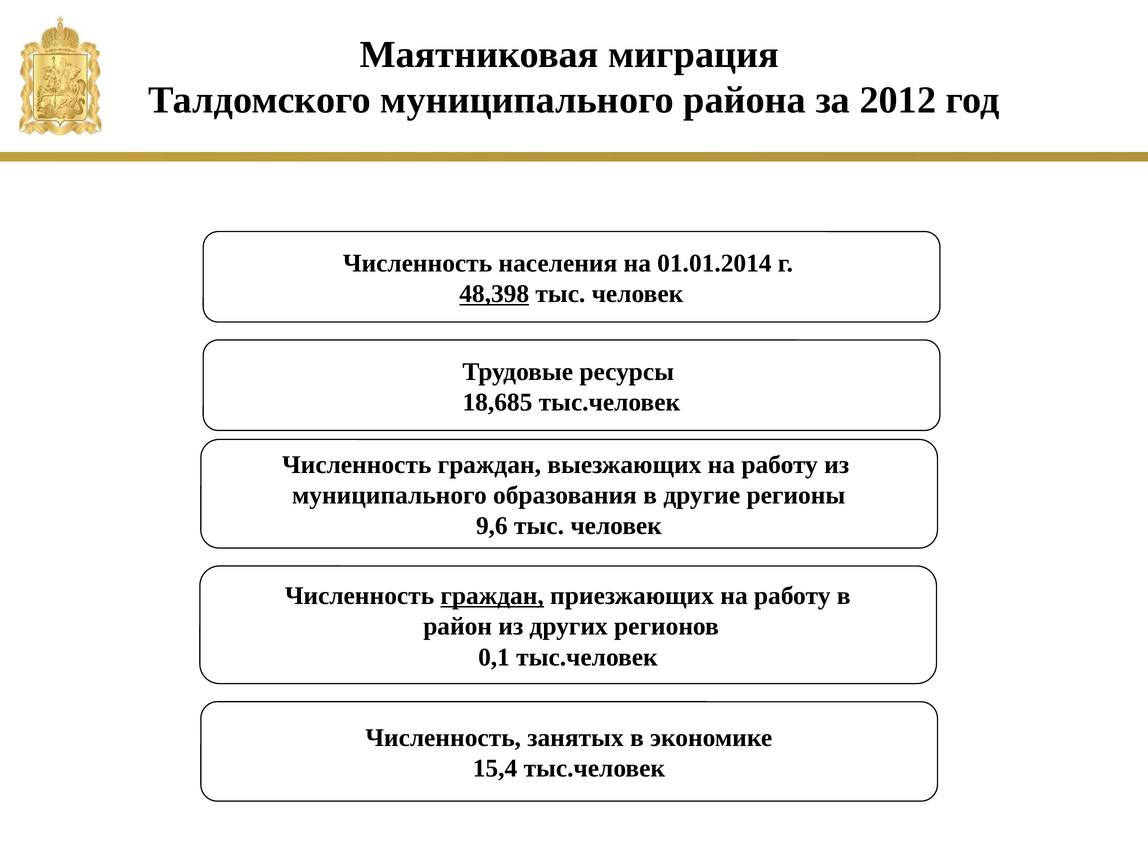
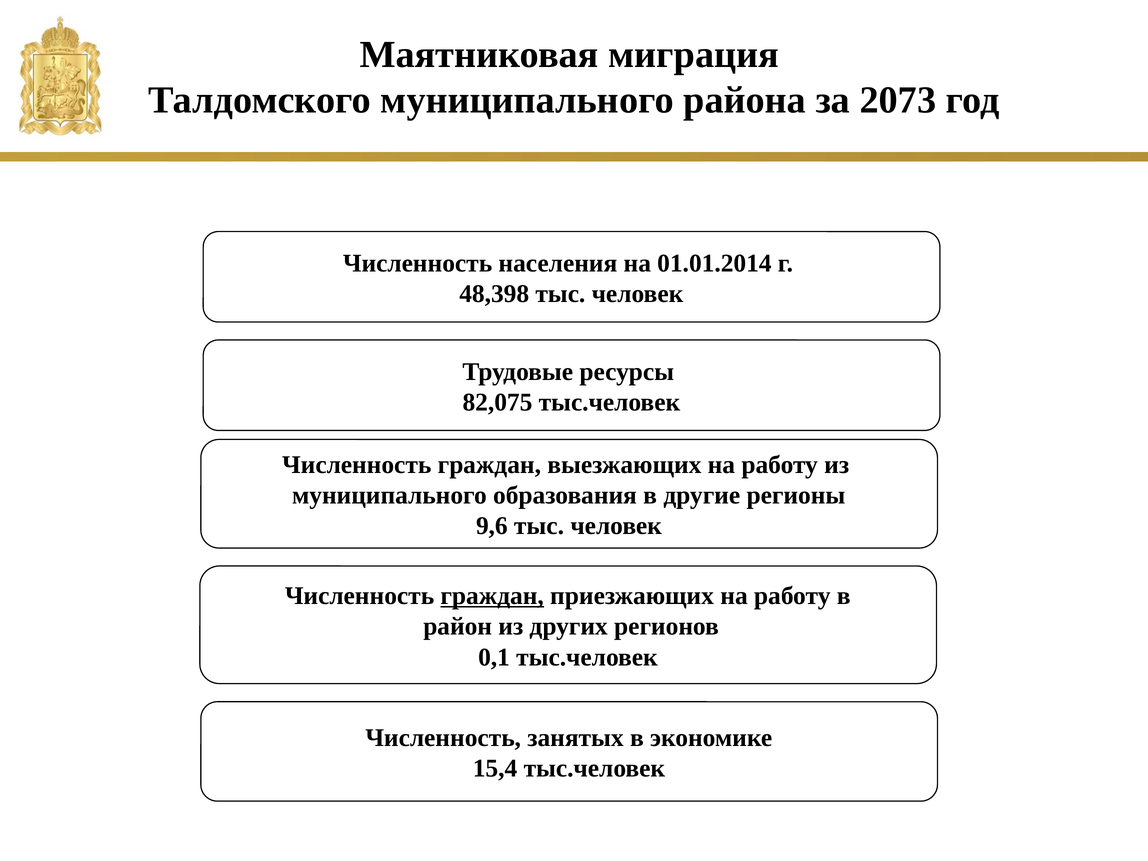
2012: 2012 -> 2073 (898, 100)
48,398 underline: present -> none (494, 294)
18,685: 18,685 -> 82,075 (497, 402)
